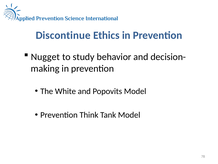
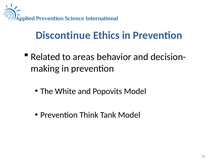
Nugget: Nugget -> Related (45, 57)
study: study -> areas (84, 57)
